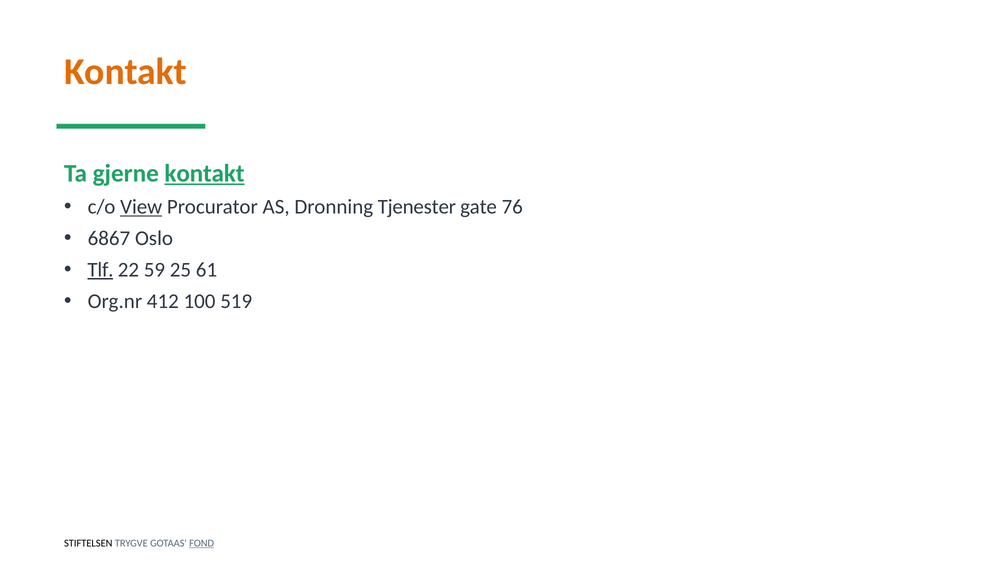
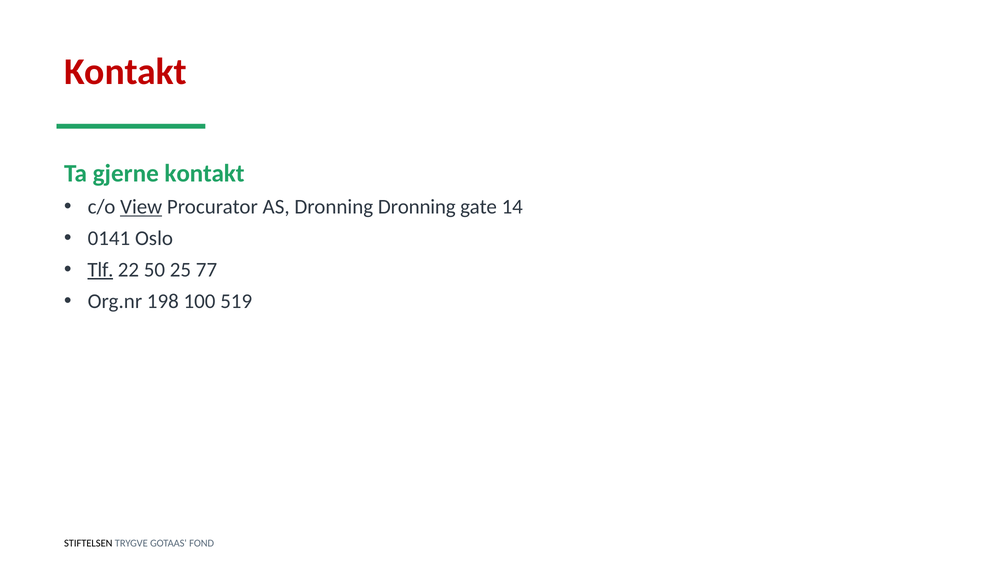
Kontakt colour: orange -> red (125, 72)
kontakt underline: present -> none (204, 173)
Dronning Tjenester: Tjenester -> Dronning (417, 207)
76: 76 -> 14 (512, 207)
6867: 6867 -> 0141 (109, 239)
59: 59 -> 50 (154, 270)
61: 61 -> 77 (206, 270)
412: 412 -> 198 (163, 302)
FOND underline: present -> none (202, 543)
